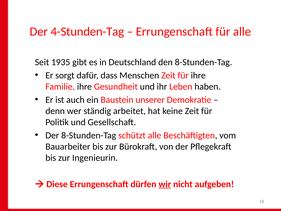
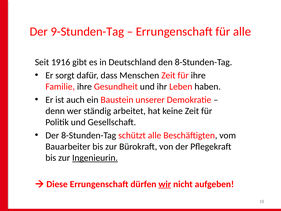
4-Stunden-Tag: 4-Stunden-Tag -> 9-Stunden-Tag (87, 31)
1935: 1935 -> 1916 (61, 62)
Ingenieurin underline: none -> present (95, 158)
